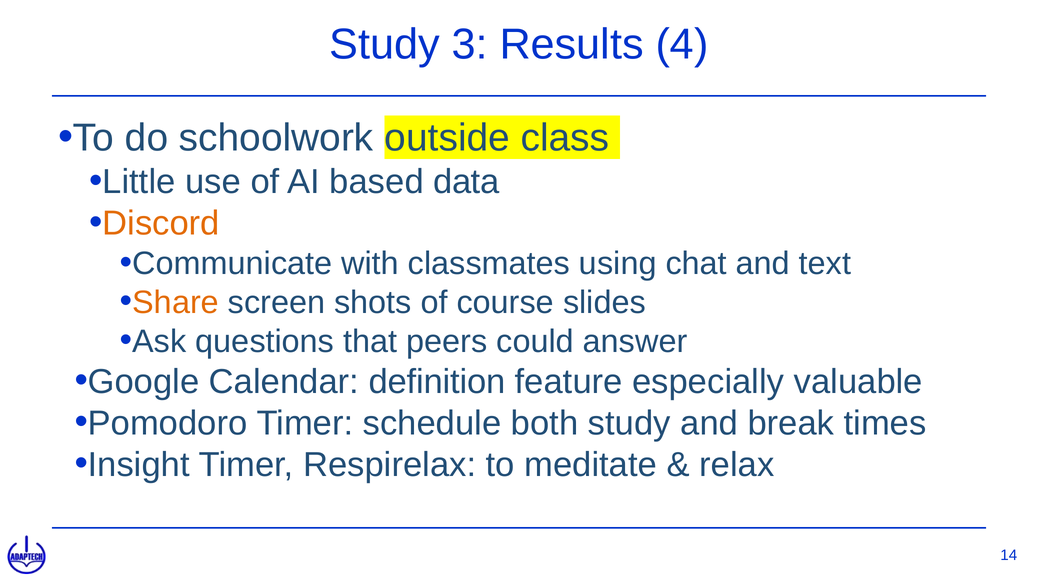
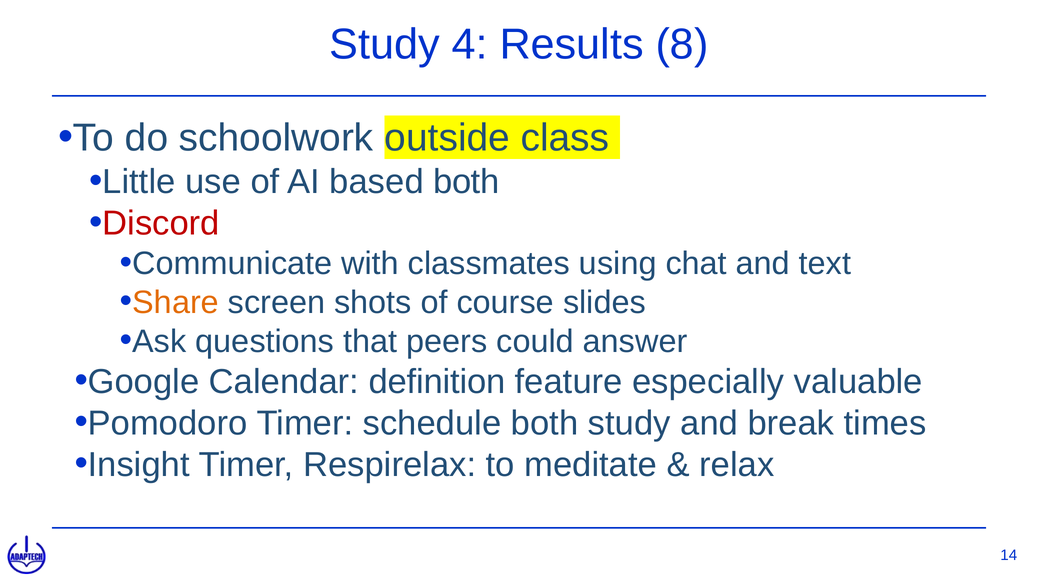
3: 3 -> 4 (470, 44)
4: 4 -> 8 (682, 44)
based data: data -> both (466, 182)
Discord colour: orange -> red (161, 223)
